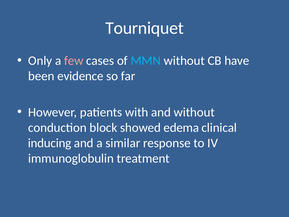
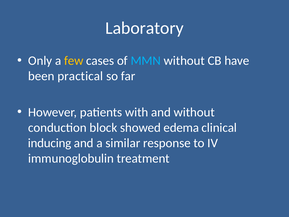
Tourniquet: Tourniquet -> Laboratory (144, 28)
few colour: pink -> yellow (74, 61)
evidence: evidence -> practical (80, 76)
